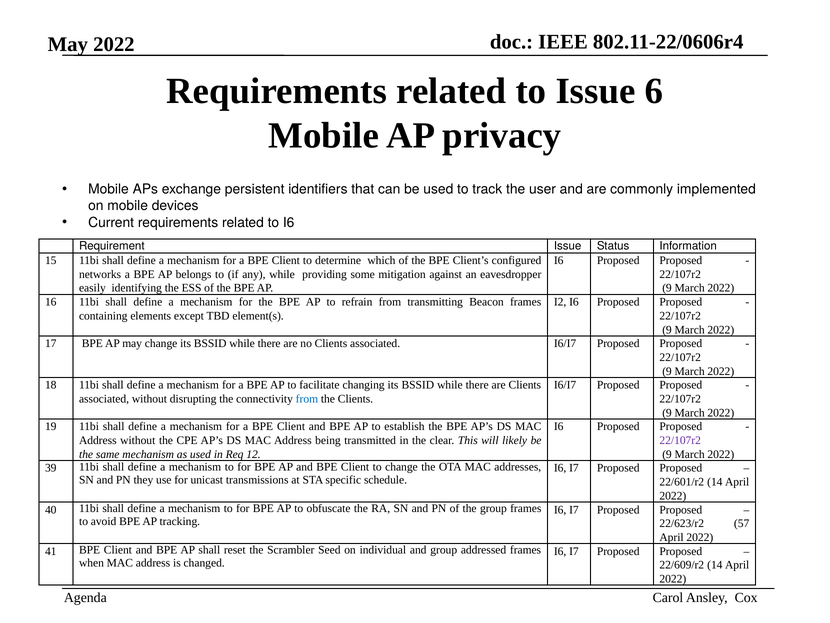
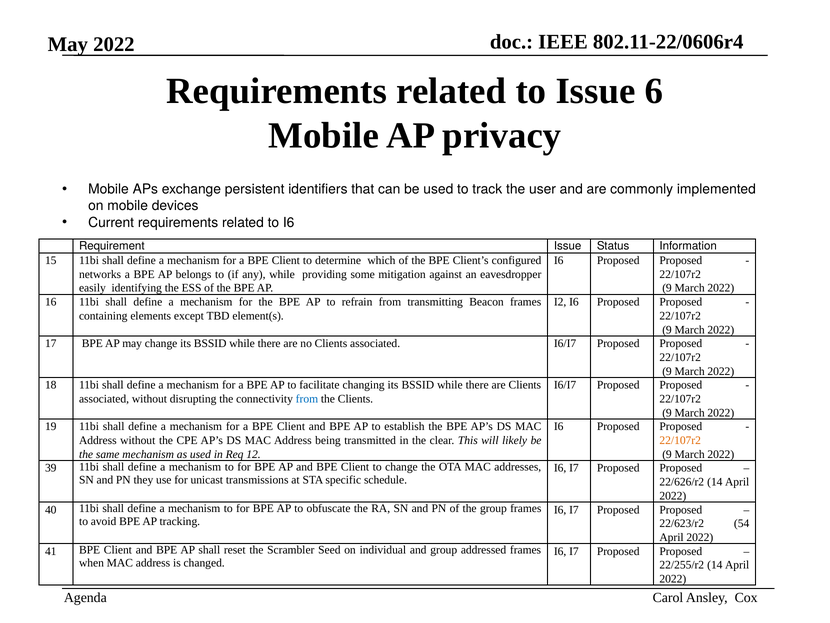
22/107r2 colour: purple -> orange (680, 440)
22/601/r2: 22/601/r2 -> 22/626/r2 (682, 482)
57: 57 -> 54 (742, 523)
22/609/r2: 22/609/r2 -> 22/255/r2 (682, 565)
